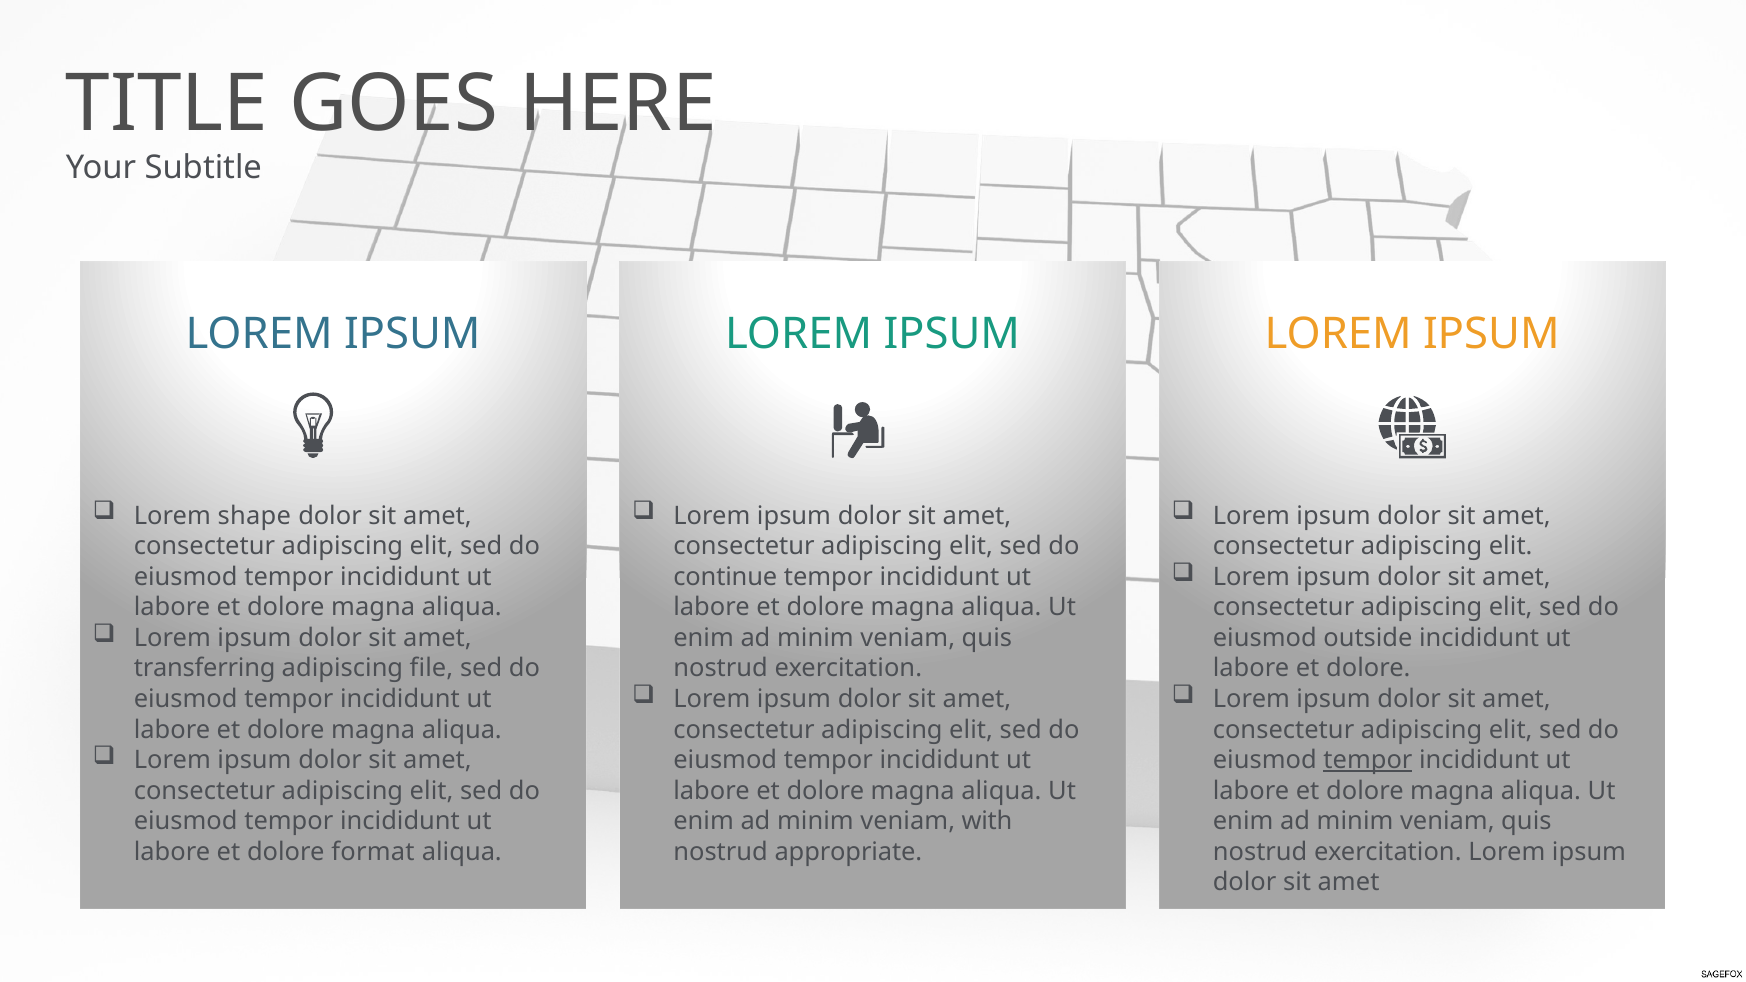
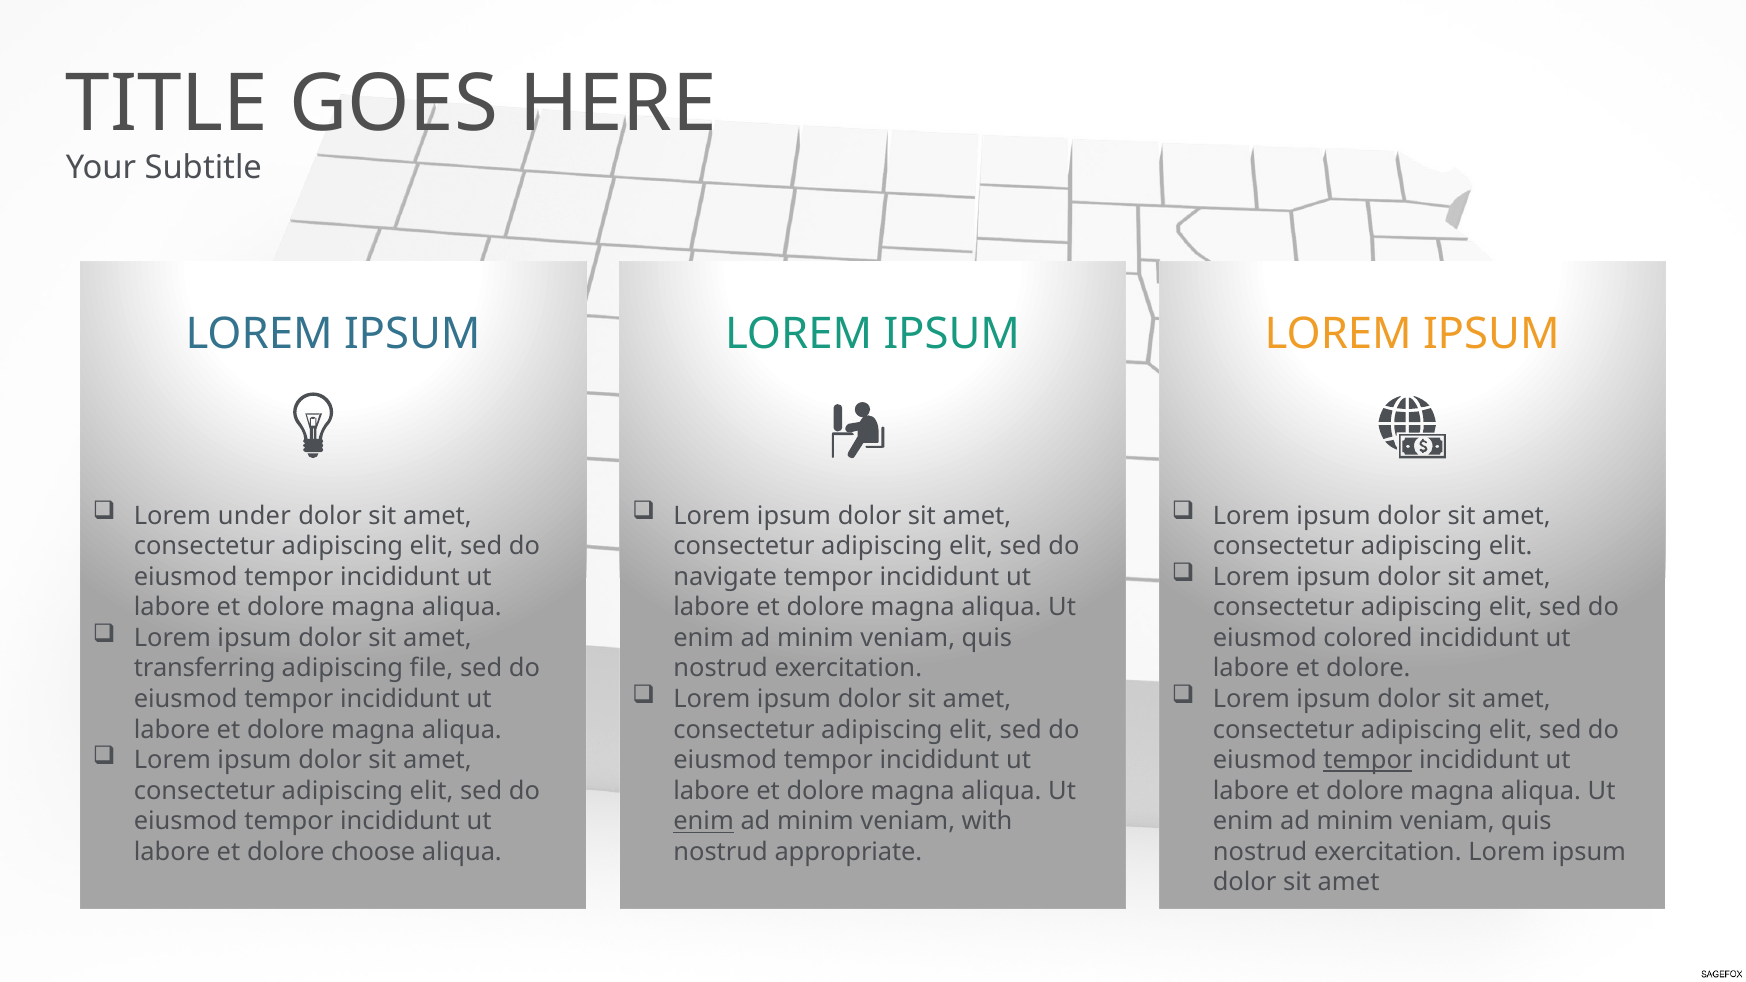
shape: shape -> under (254, 516)
continue: continue -> navigate (725, 577)
outside: outside -> colored (1368, 638)
enim underline: none -> present (704, 821)
format: format -> choose (373, 852)
